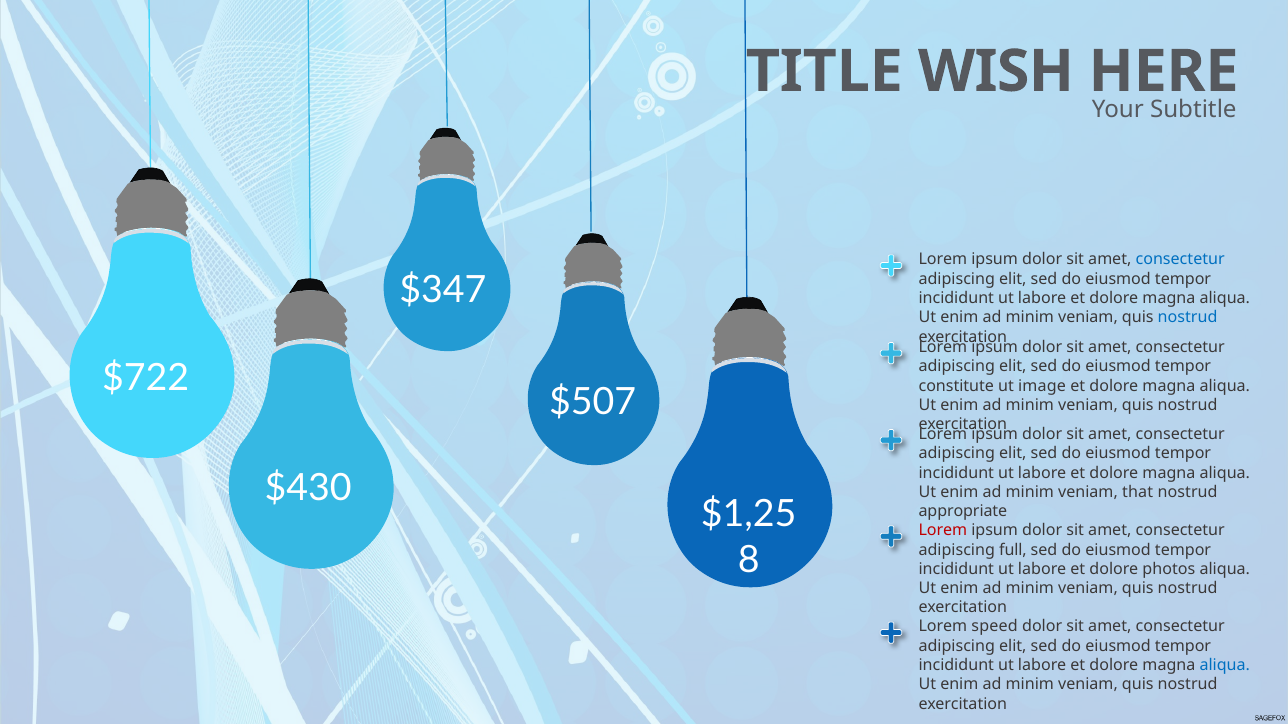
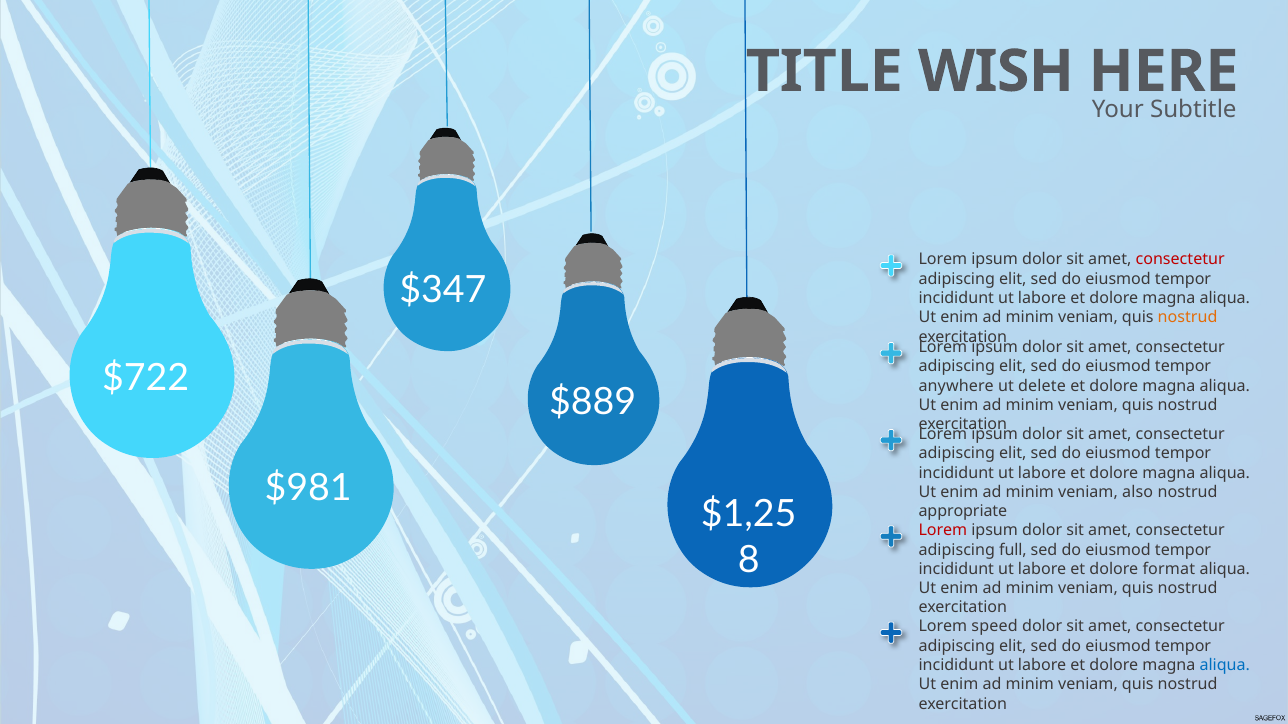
consectetur colour: blue -> red (1180, 260)
nostrud colour: blue -> orange (1188, 318)
constitute: constitute -> anywhere (956, 386)
image: image -> delete (1042, 386)
$507: $507 -> $889 (593, 402)
$430: $430 -> $981 (308, 488)
that: that -> also (1138, 492)
photos: photos -> format (1169, 569)
